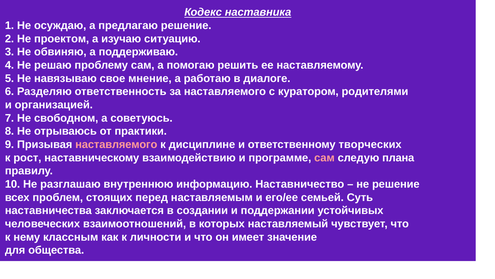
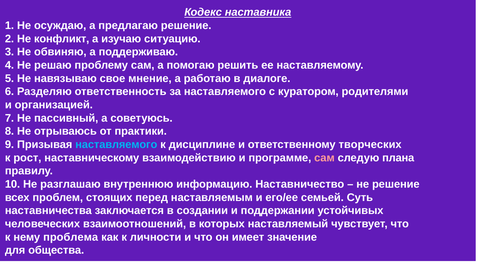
проектом: проектом -> конфликт (62, 39)
свободном: свободном -> пассивный (66, 118)
наставляемого colour: pink -> light blue (116, 144)
классным: классным -> проблема (71, 237)
